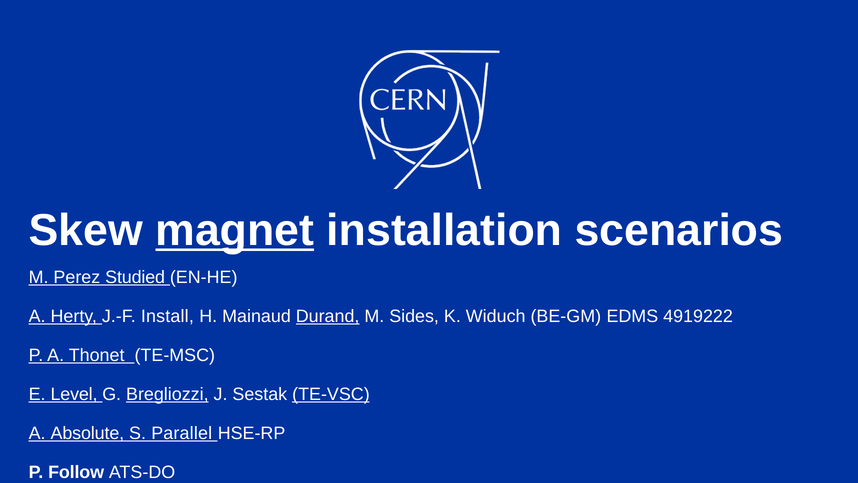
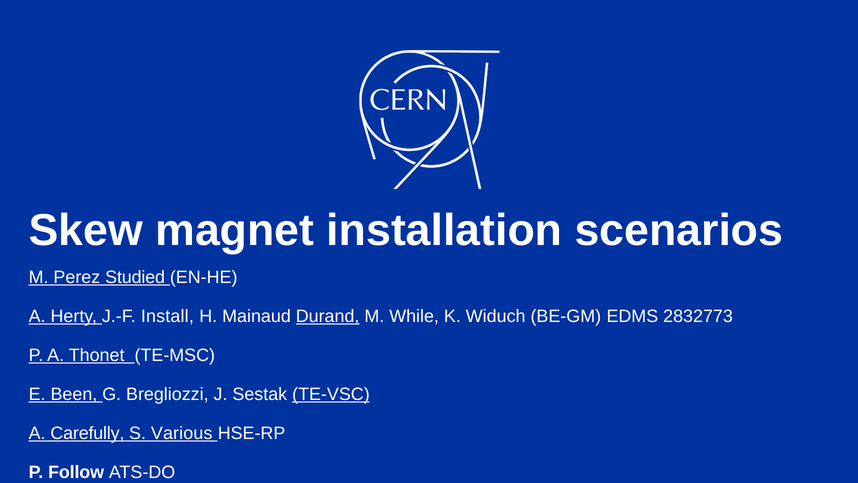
magnet underline: present -> none (235, 230)
Sides: Sides -> While (414, 316)
4919222: 4919222 -> 2832773 (698, 316)
Level: Level -> Been (74, 394)
Bregliozzi underline: present -> none (167, 394)
Absolute: Absolute -> Carefully (87, 433)
Parallel: Parallel -> Various (182, 433)
